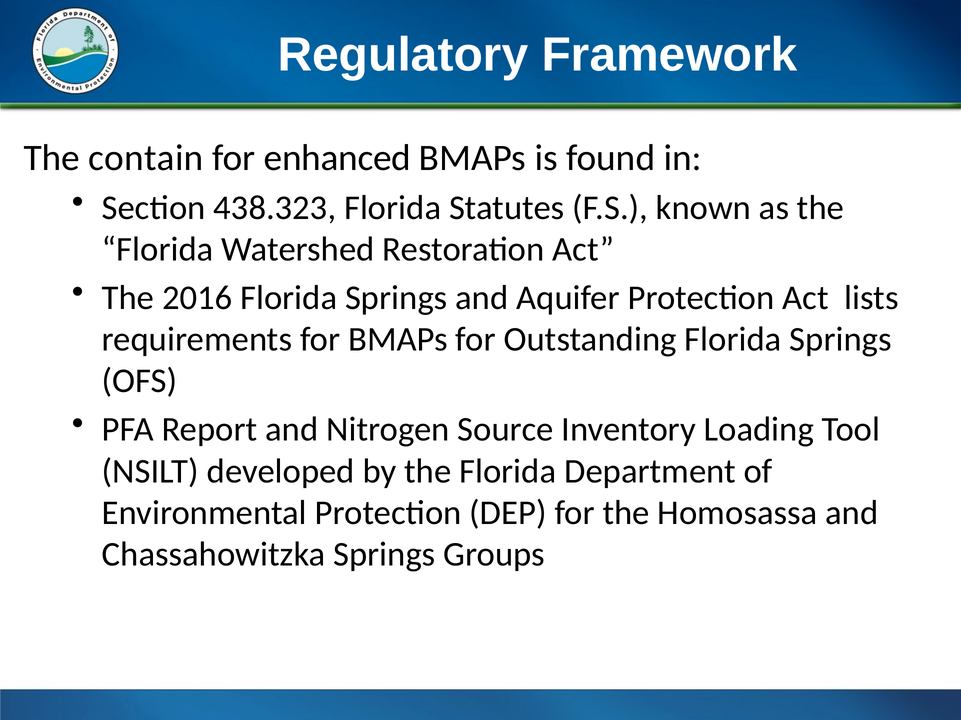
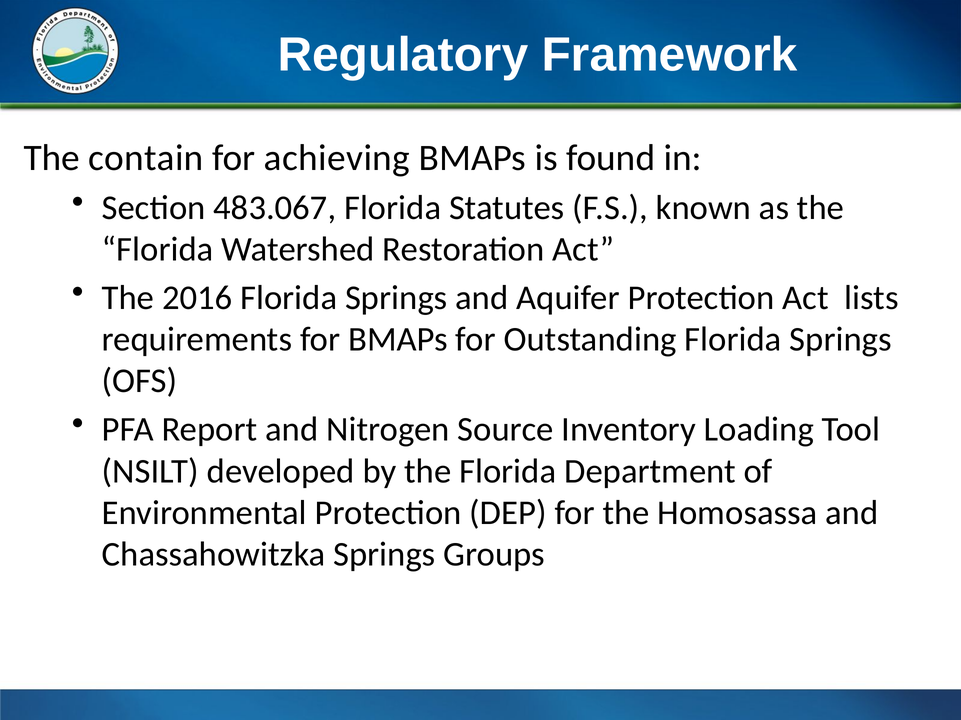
enhanced: enhanced -> achieving (337, 158)
438.323: 438.323 -> 483.067 (275, 208)
